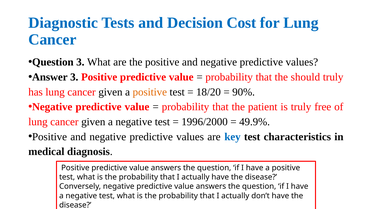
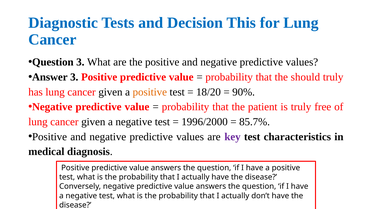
Cost: Cost -> This (241, 23)
49.9%: 49.9% -> 85.7% (255, 122)
key colour: blue -> purple (233, 137)
